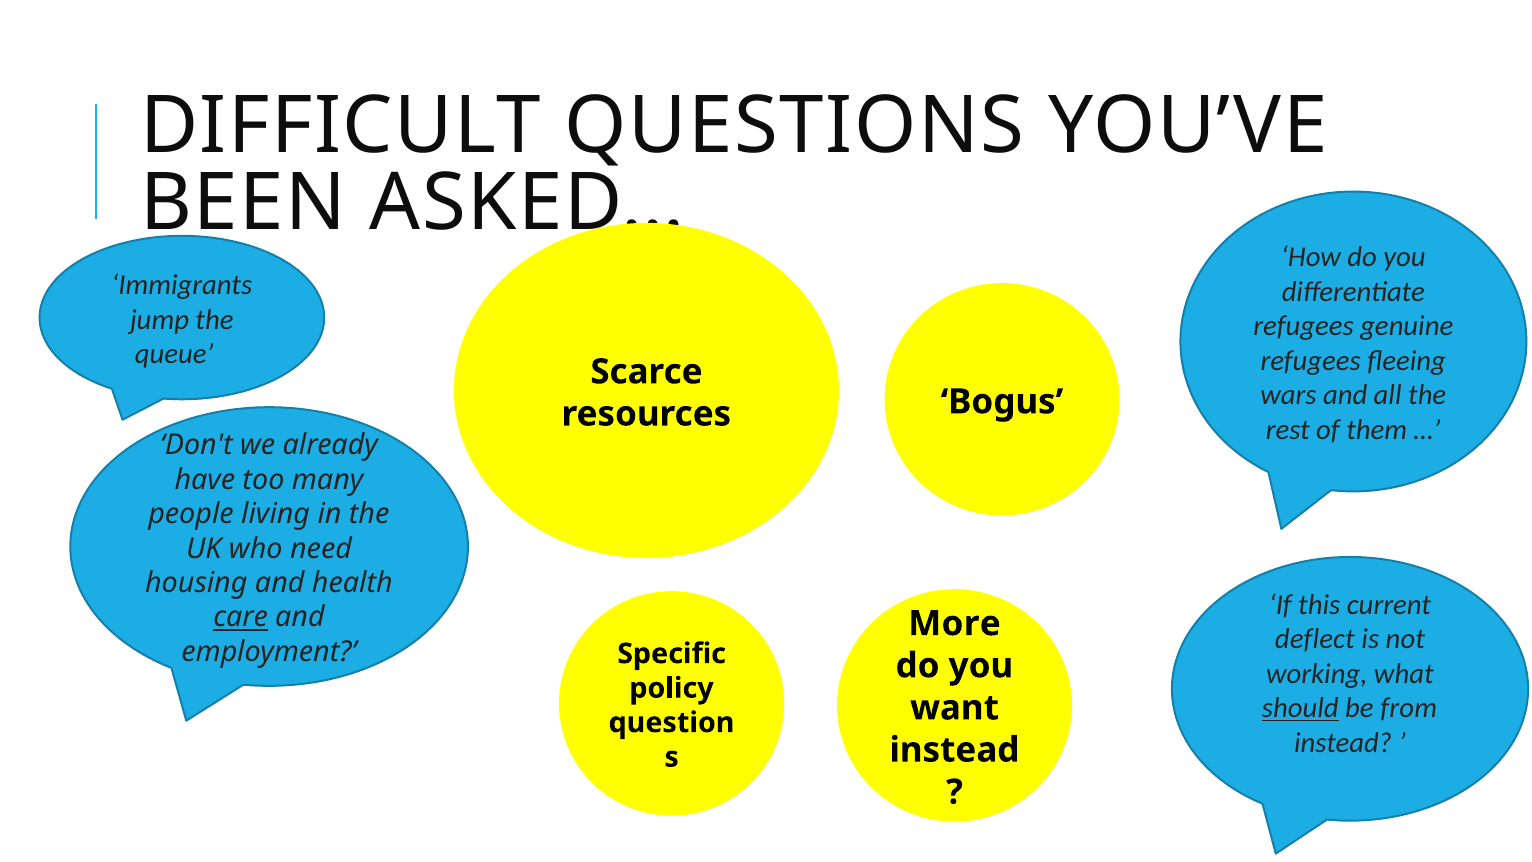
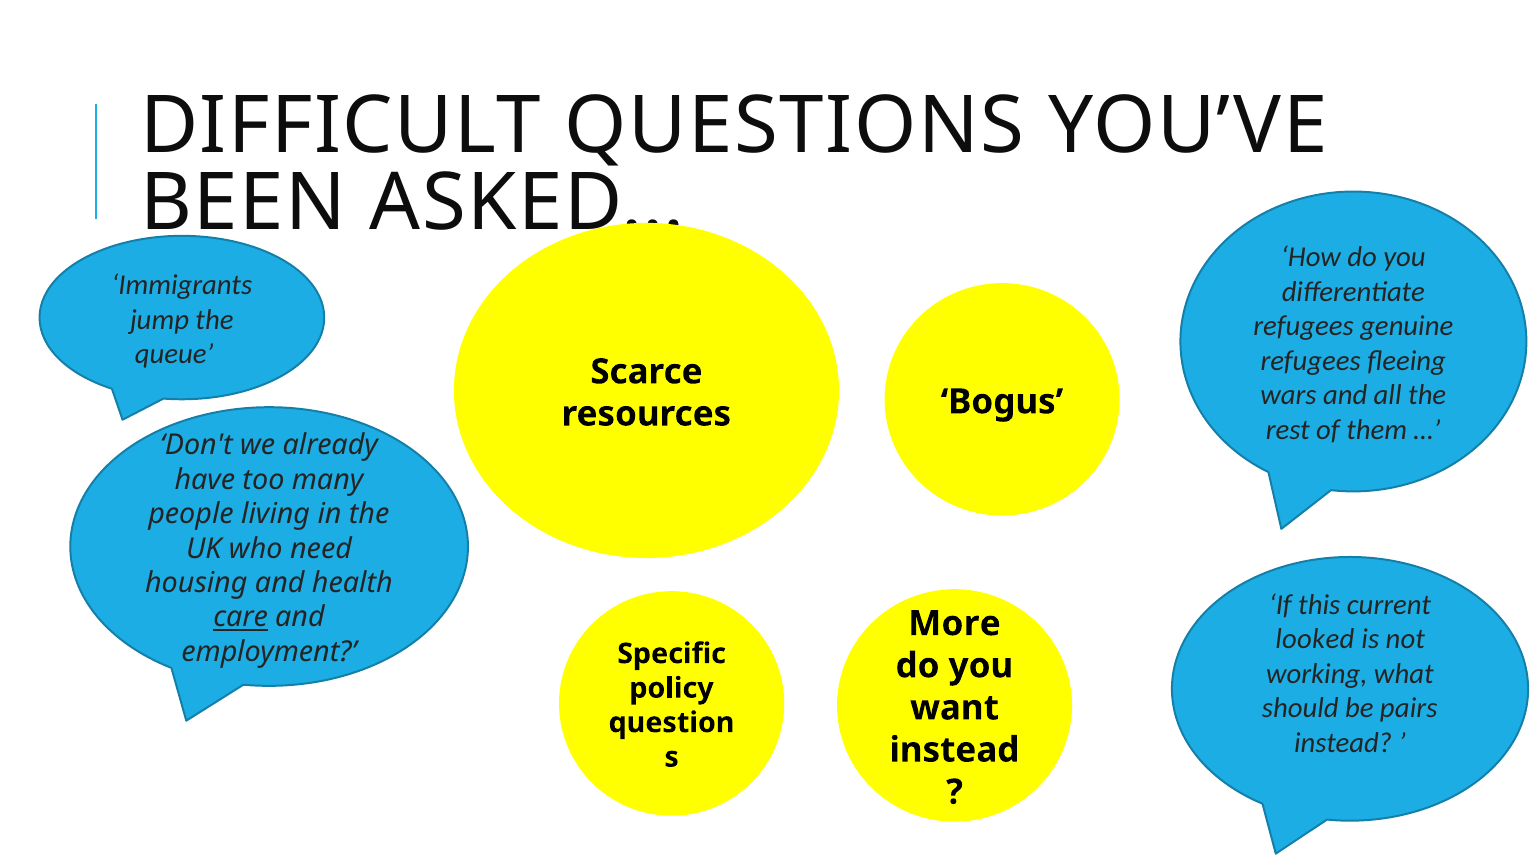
deflect: deflect -> looked (1315, 639)
should underline: present -> none (1300, 708)
from: from -> pairs (1409, 708)
